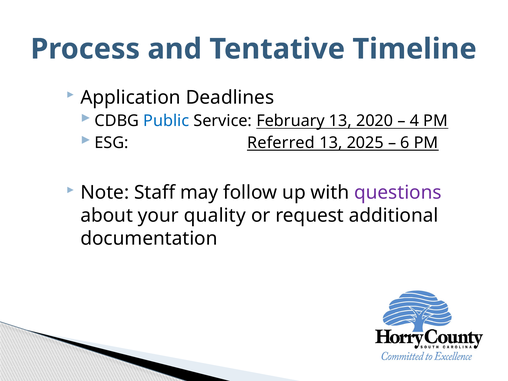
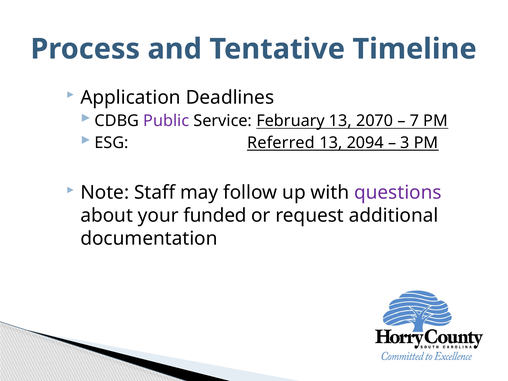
Public colour: blue -> purple (166, 121)
2020: 2020 -> 2070 (375, 121)
4: 4 -> 7 (414, 121)
2025: 2025 -> 2094 (365, 143)
6: 6 -> 3 (405, 143)
quality: quality -> funded (215, 216)
